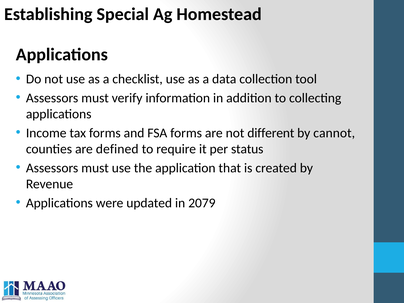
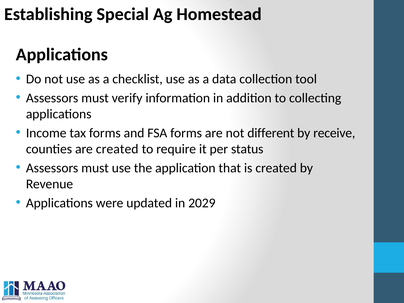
cannot: cannot -> receive (334, 133)
are defined: defined -> created (117, 149)
2079: 2079 -> 2029 (202, 203)
